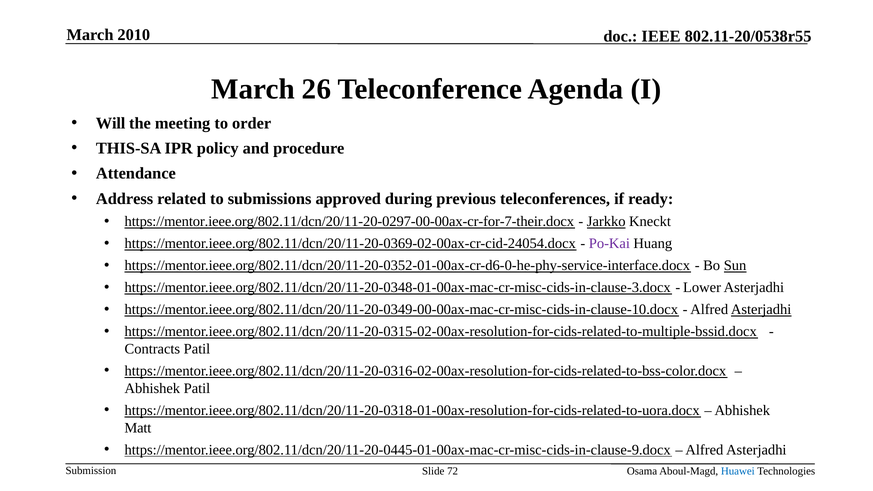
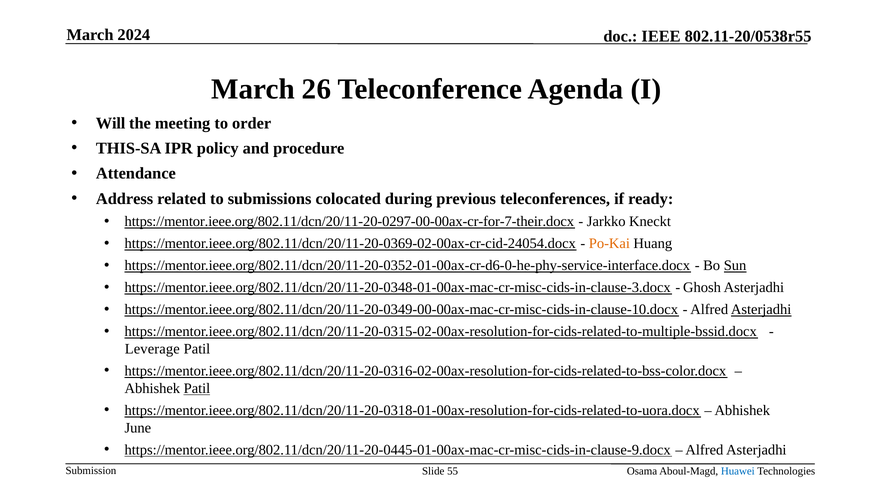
2010: 2010 -> 2024 (134, 35)
approved: approved -> colocated (348, 199)
Jarkko underline: present -> none (606, 222)
Po-Kai colour: purple -> orange (609, 244)
Lower: Lower -> Ghosh (702, 288)
Contracts: Contracts -> Leverage (152, 349)
Patil underline: none -> present (197, 388)
Matt: Matt -> June (138, 428)
72: 72 -> 55 (453, 471)
